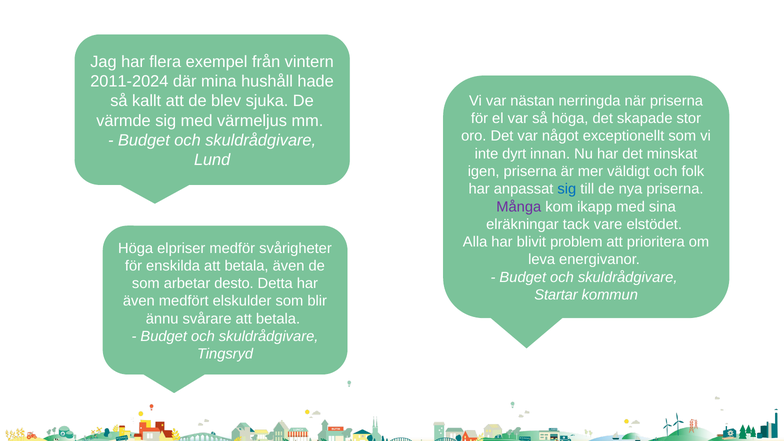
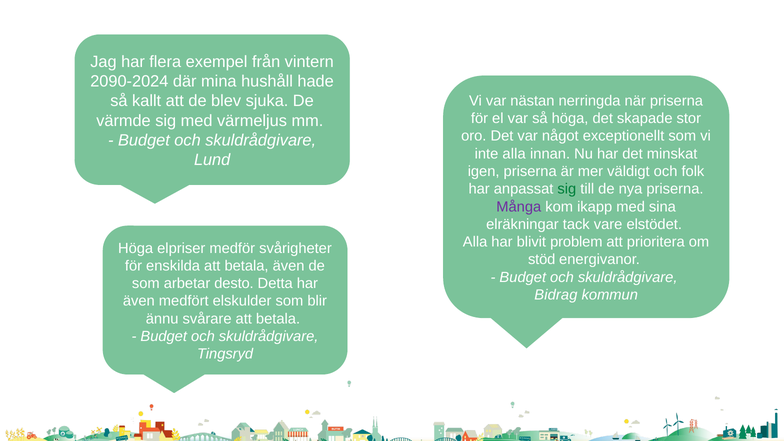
2011-2024: 2011-2024 -> 2090-2024 (129, 81)
inte dyrt: dyrt -> alla (514, 154)
sig colour: blue -> green (567, 189)
leva: leva -> stöd (542, 260)
Startar: Startar -> Bidrag (556, 295)
